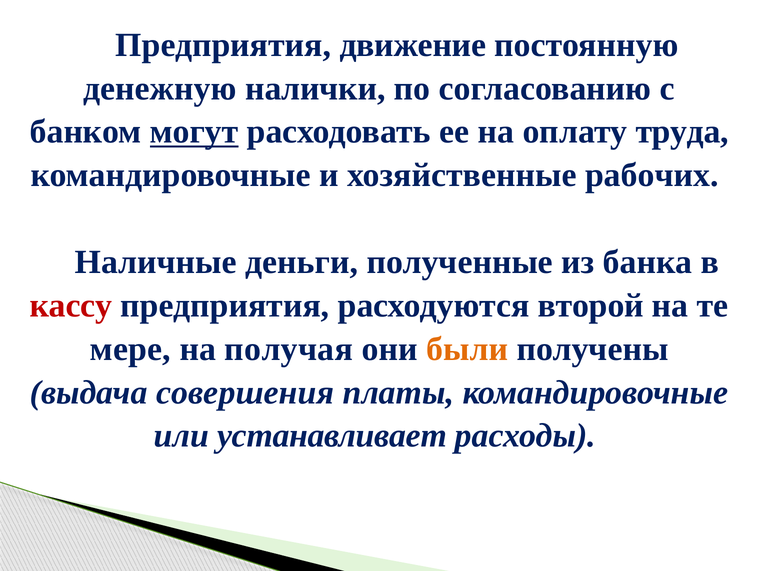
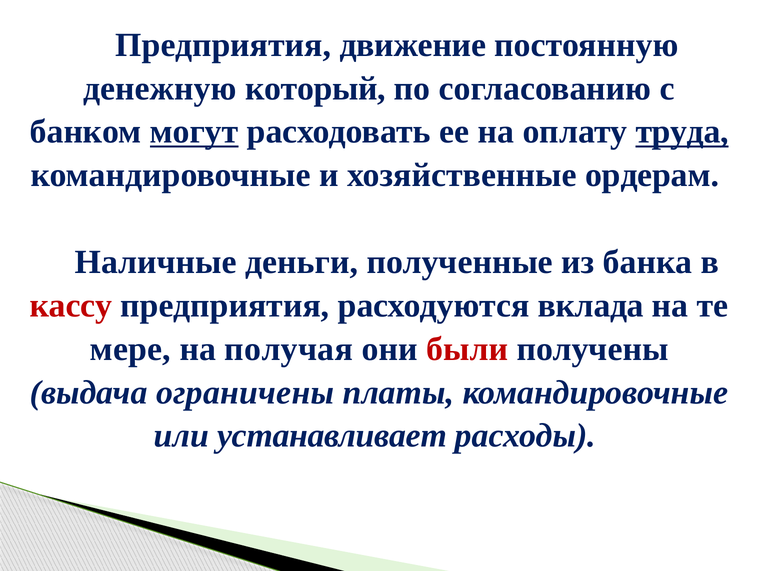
налички: налички -> который (315, 88)
труда underline: none -> present (682, 132)
рабочих: рабочих -> ордерам (652, 175)
второй: второй -> вклада (591, 305)
были colour: orange -> red (467, 349)
совершения: совершения -> ограничены (245, 392)
